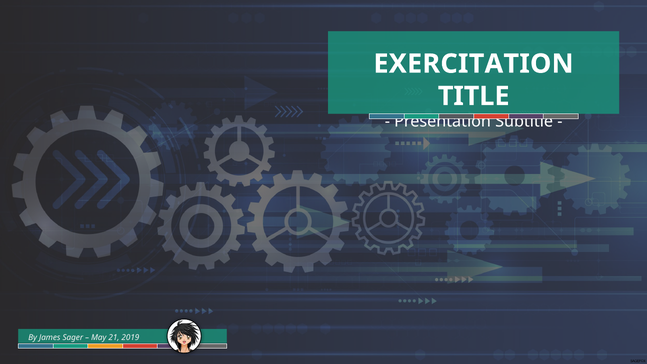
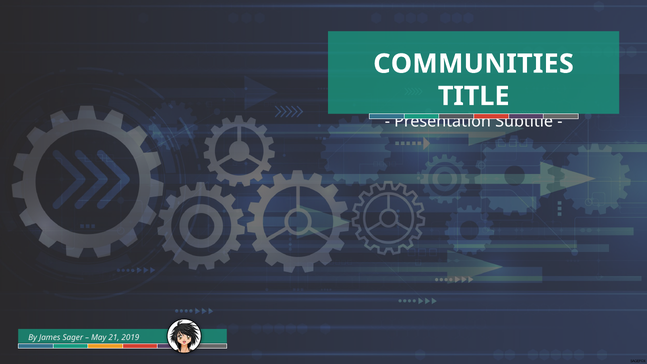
EXERCITATION: EXERCITATION -> COMMUNITIES (473, 64)
